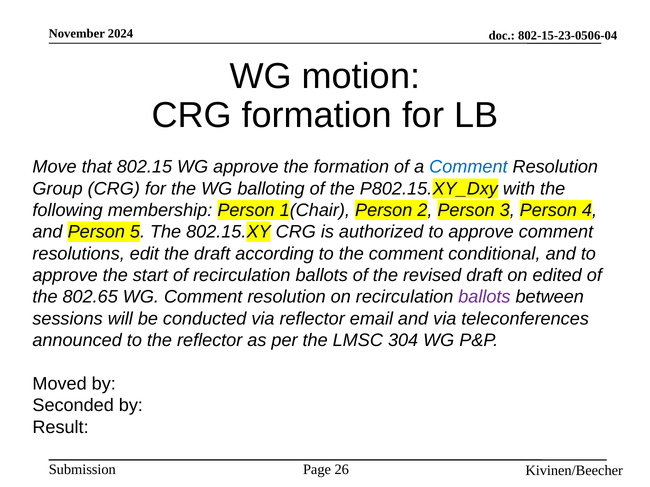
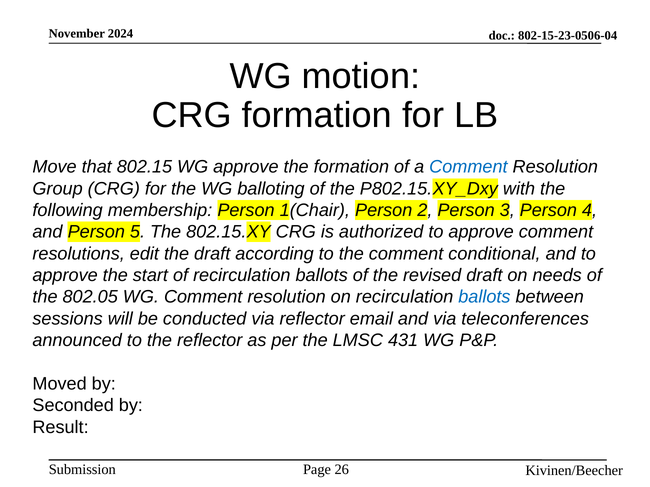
edited: edited -> needs (557, 276)
802.65: 802.65 -> 802.05 (90, 297)
ballots colour: purple -> blue (484, 297)
304: 304 -> 431 (403, 341)
